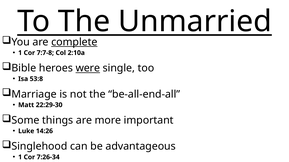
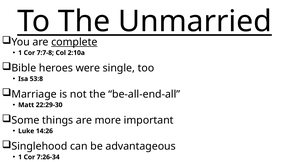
were underline: present -> none (88, 68)
